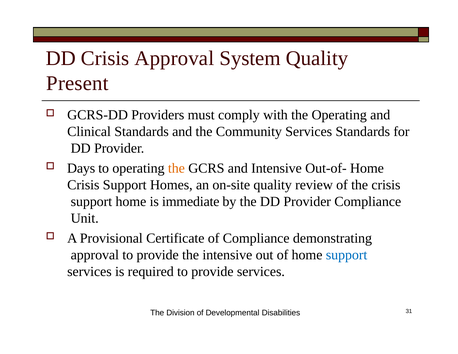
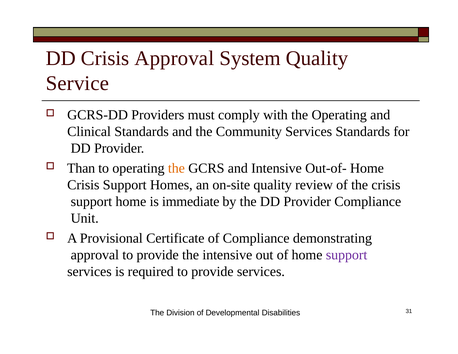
Present: Present -> Service (77, 83)
Days: Days -> Than (81, 168)
support colour: blue -> purple (347, 255)
